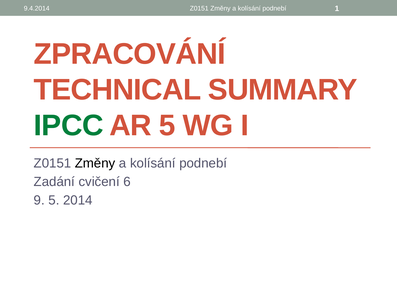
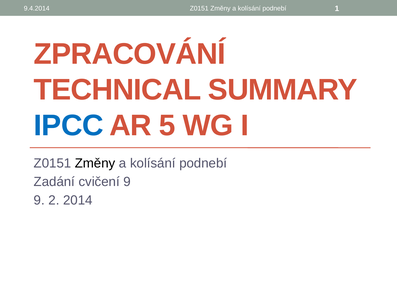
IPCC colour: green -> blue (69, 125)
cvičení 6: 6 -> 9 (127, 182)
9 5: 5 -> 2 (54, 200)
